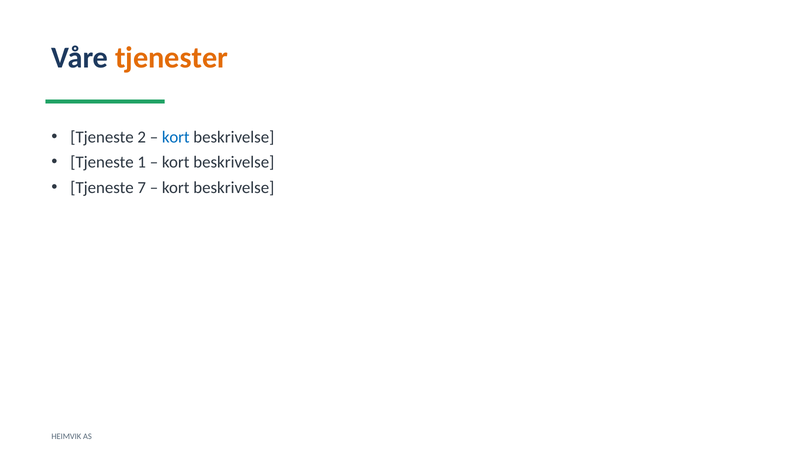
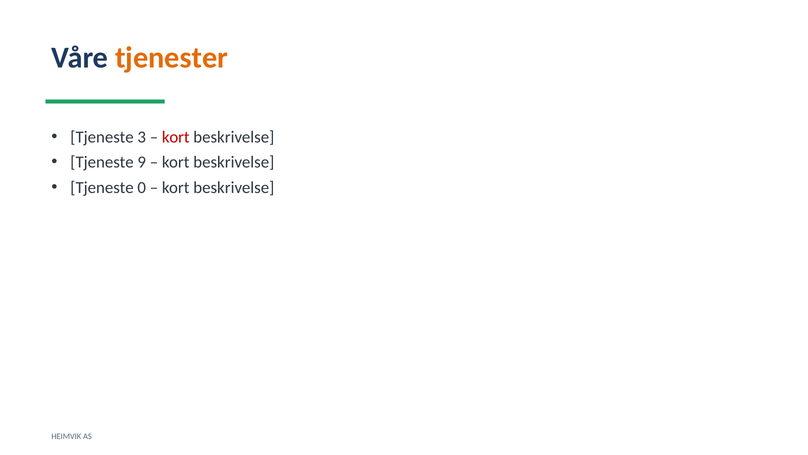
2: 2 -> 3 (142, 137)
kort colour: blue -> red (176, 137)
1: 1 -> 9 (142, 162)
7: 7 -> 0 (142, 187)
